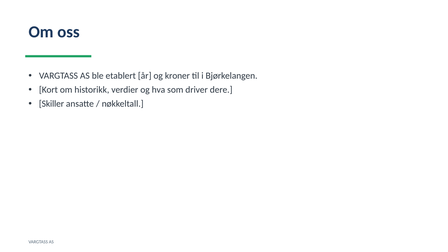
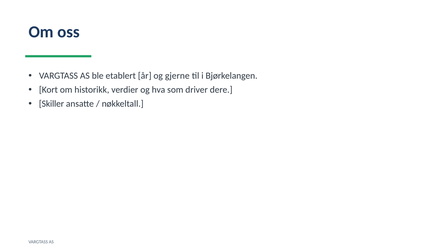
kroner: kroner -> gjerne (177, 76)
